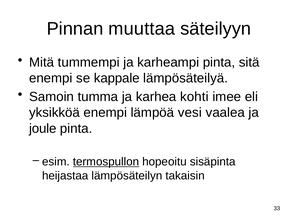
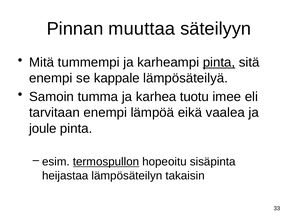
pinta underline: none -> present (219, 63)
kohti: kohti -> tuotu (194, 97)
yksikköä: yksikköä -> tarvitaan (54, 113)
vesi: vesi -> eikä (190, 113)
